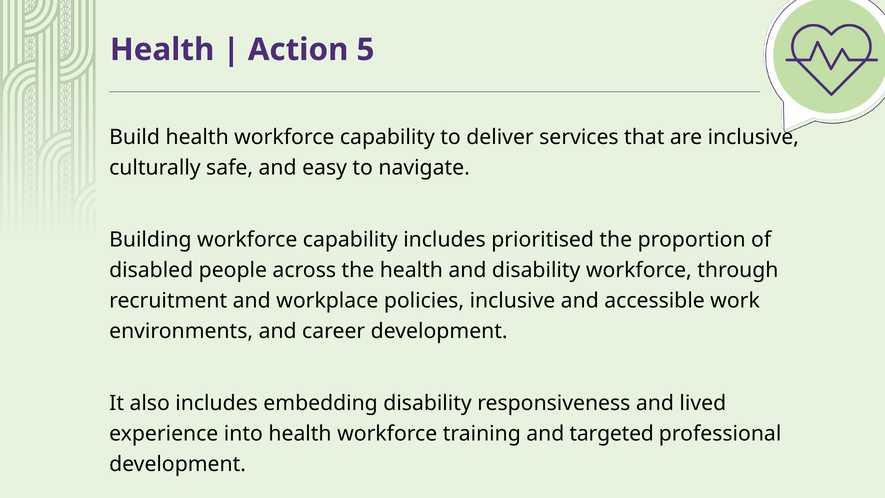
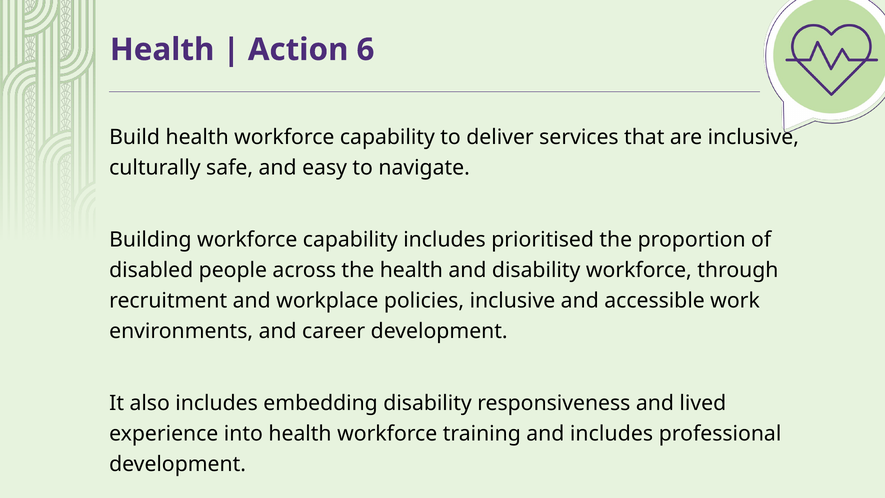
5: 5 -> 6 (365, 50)
and targeted: targeted -> includes (612, 434)
